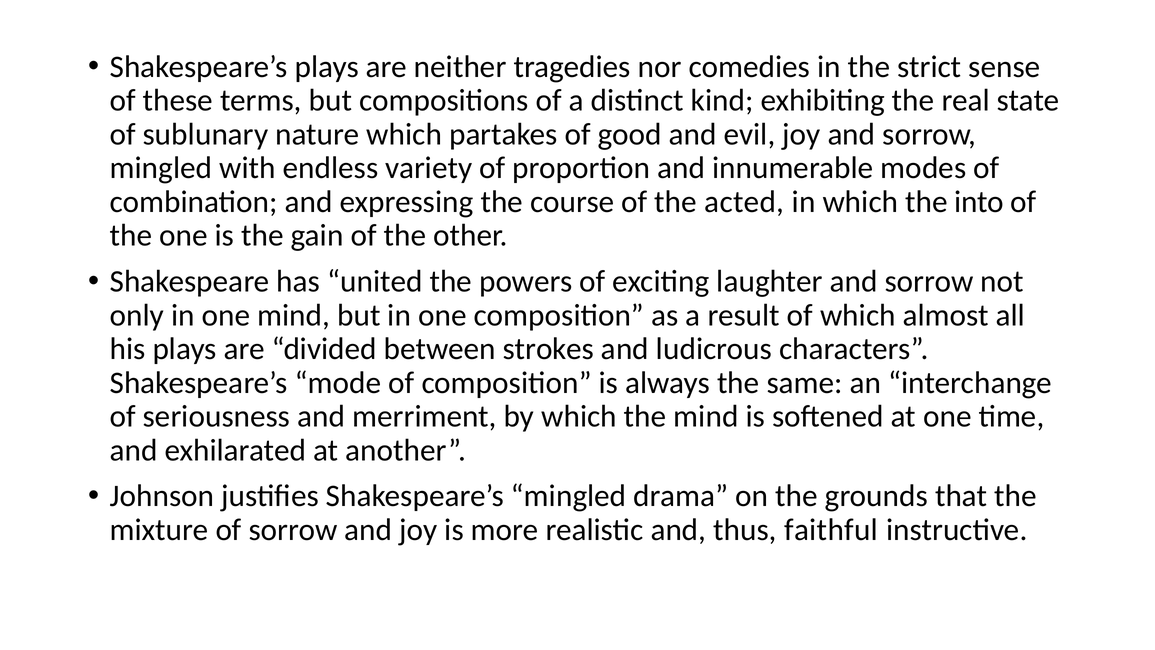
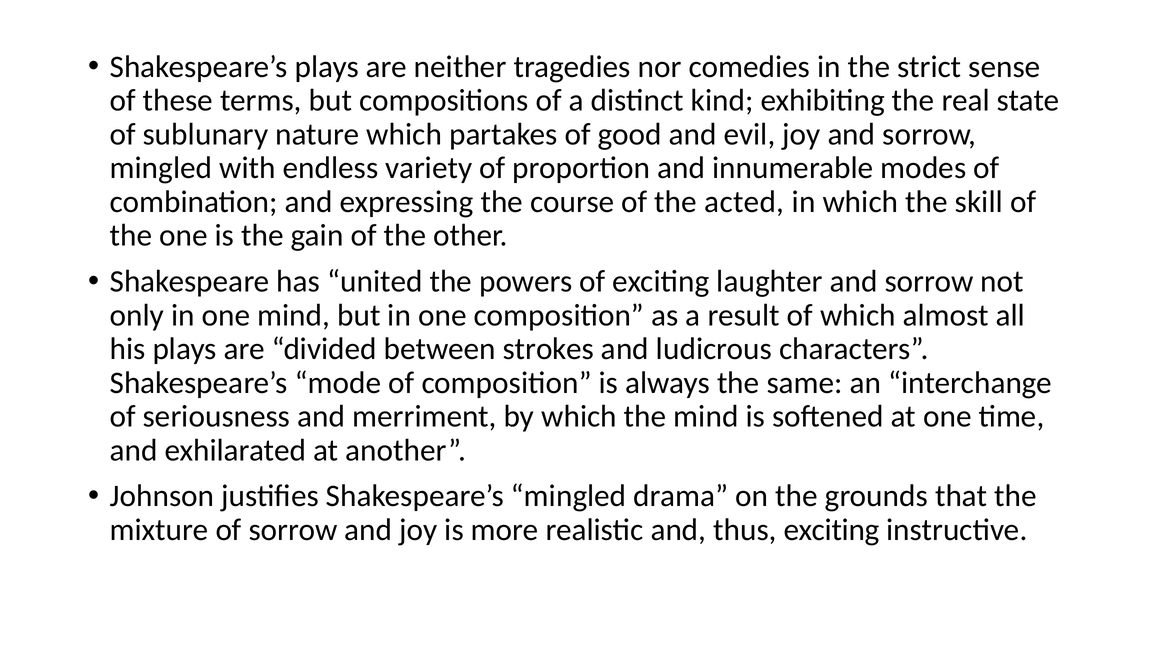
into: into -> skill (979, 202)
thus faithful: faithful -> exciting (832, 530)
